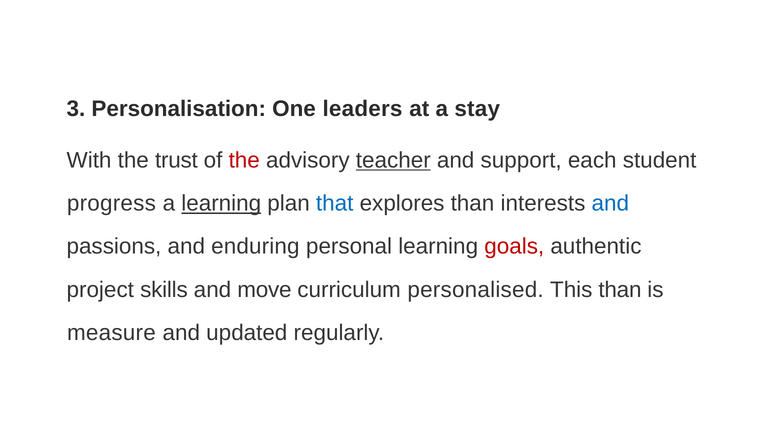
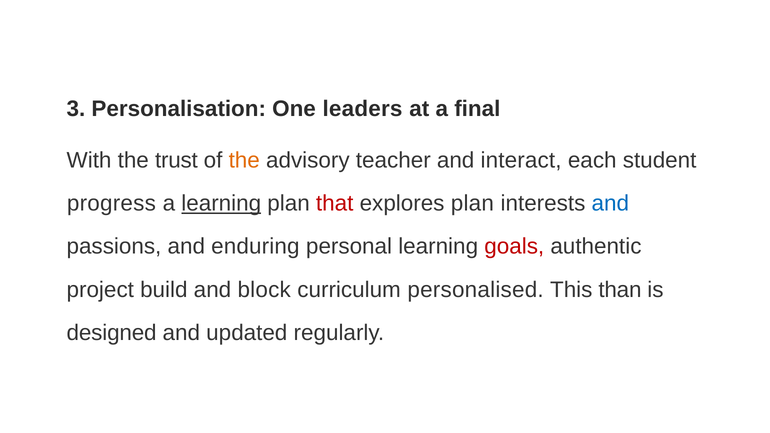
stay: stay -> final (477, 109)
the colour: red -> orange (244, 160)
teacher underline: present -> none (393, 160)
support: support -> interact (521, 160)
that colour: blue -> red (335, 204)
explores than: than -> plan (472, 204)
skills: skills -> build (164, 290)
move: move -> block (264, 290)
measure: measure -> designed (112, 333)
